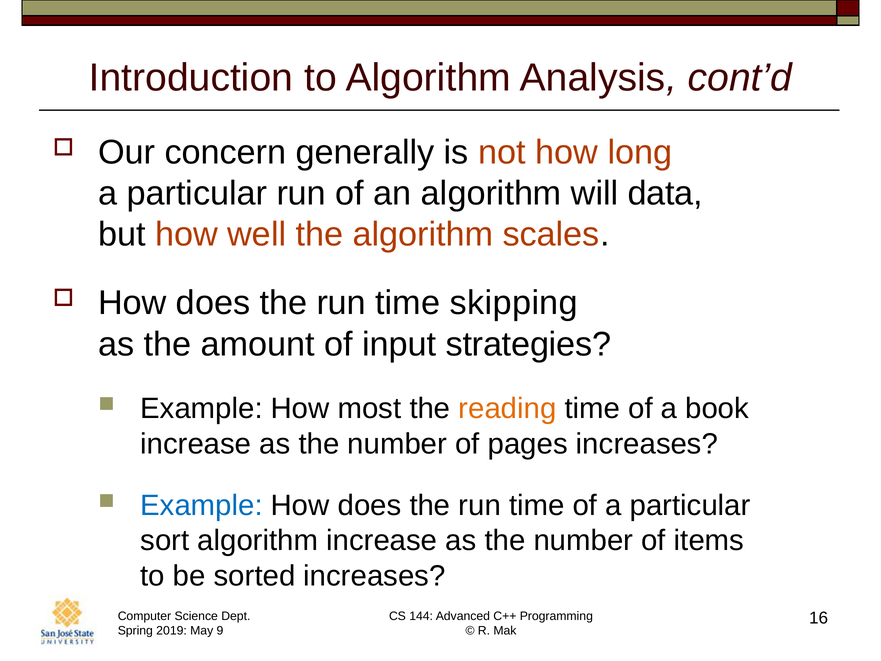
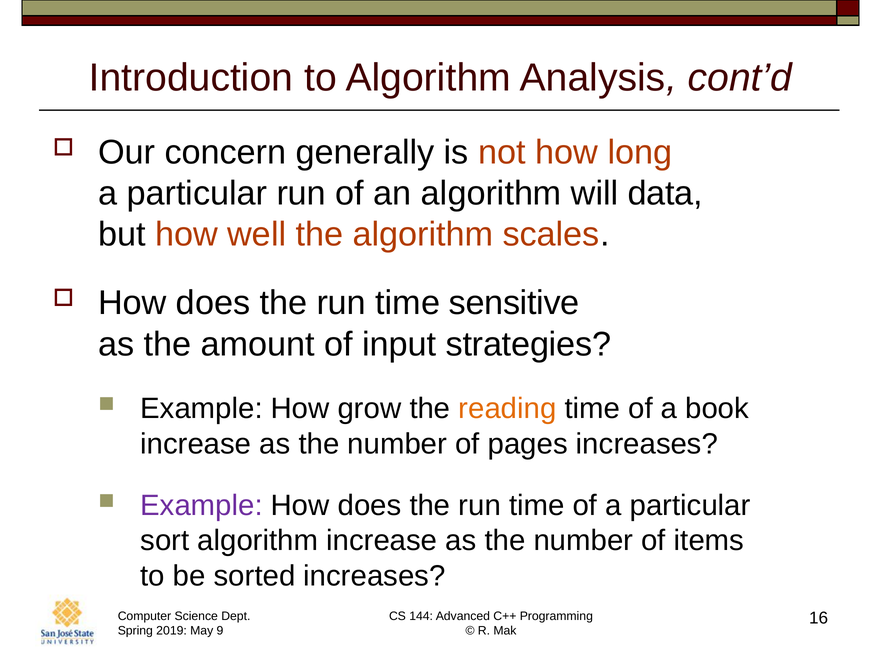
skipping: skipping -> sensitive (514, 303)
most: most -> grow (369, 408)
Example colour: blue -> purple (202, 505)
